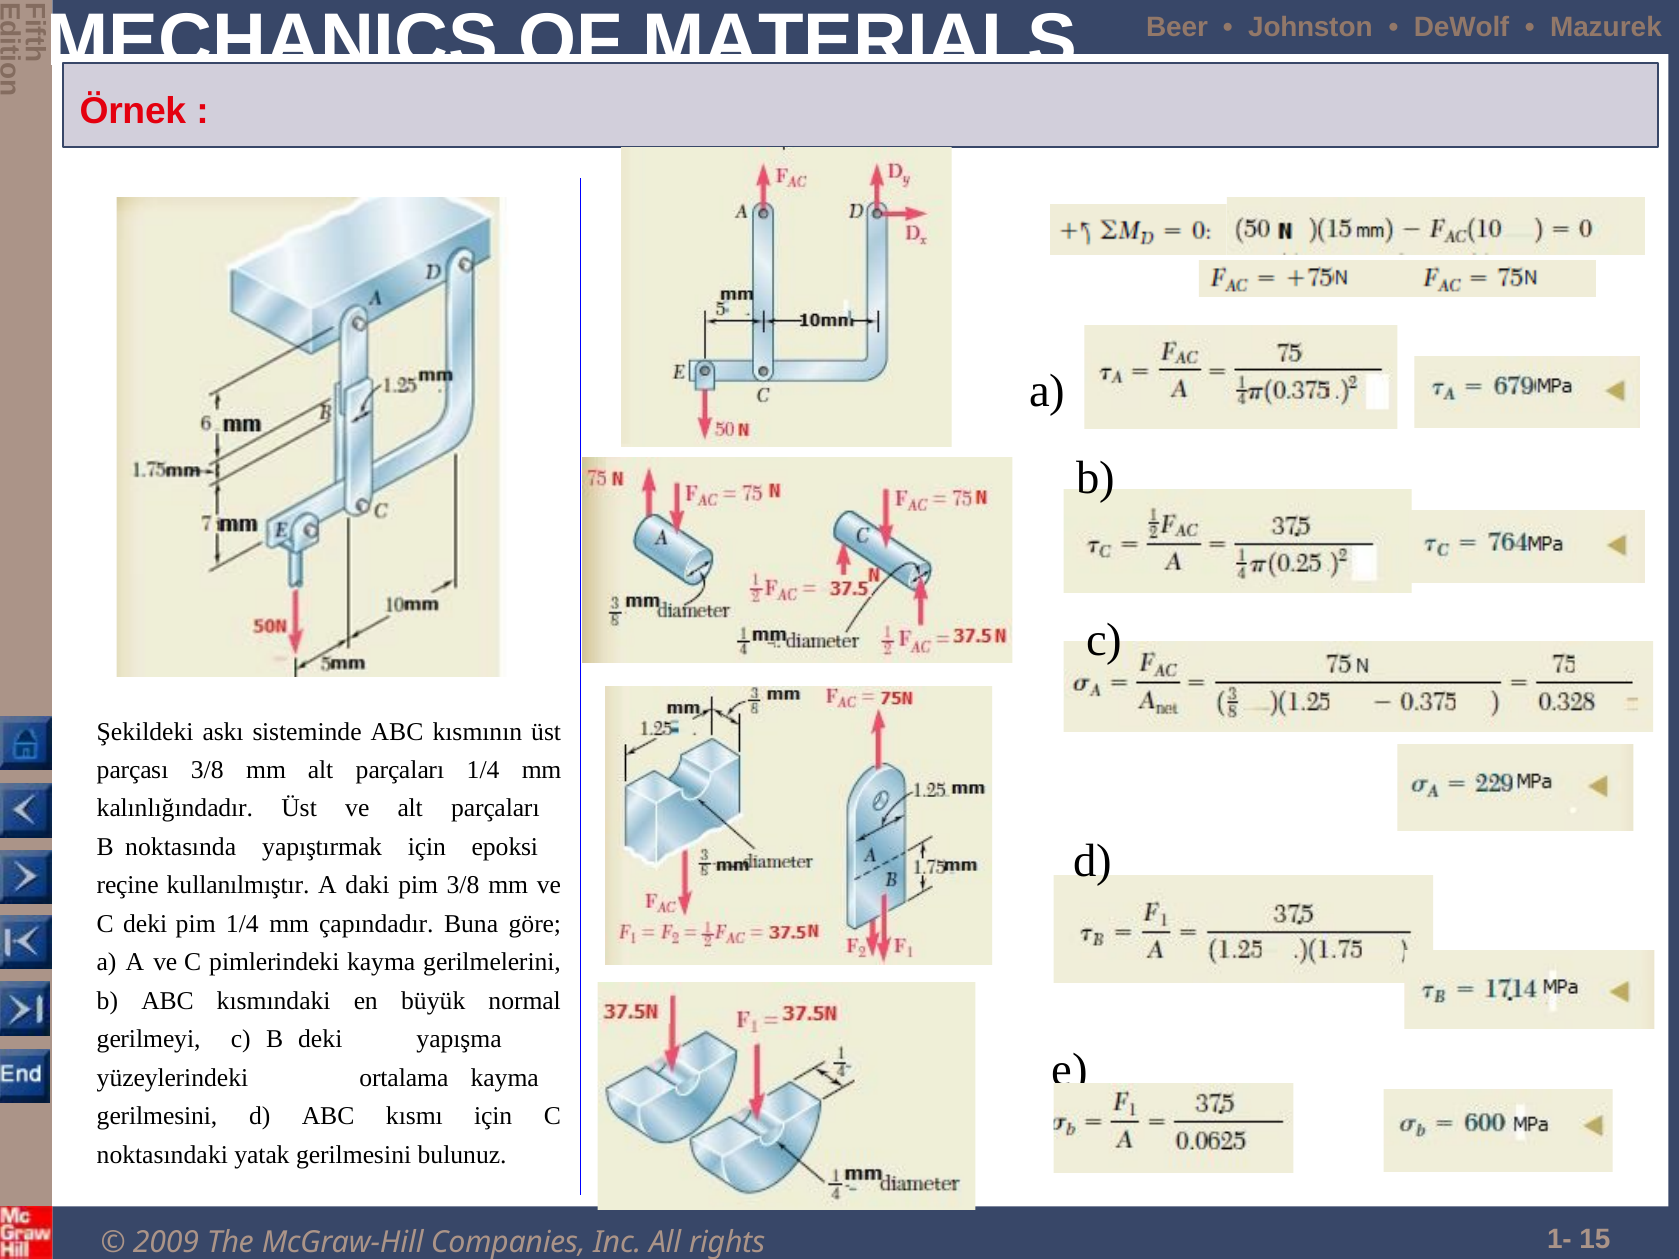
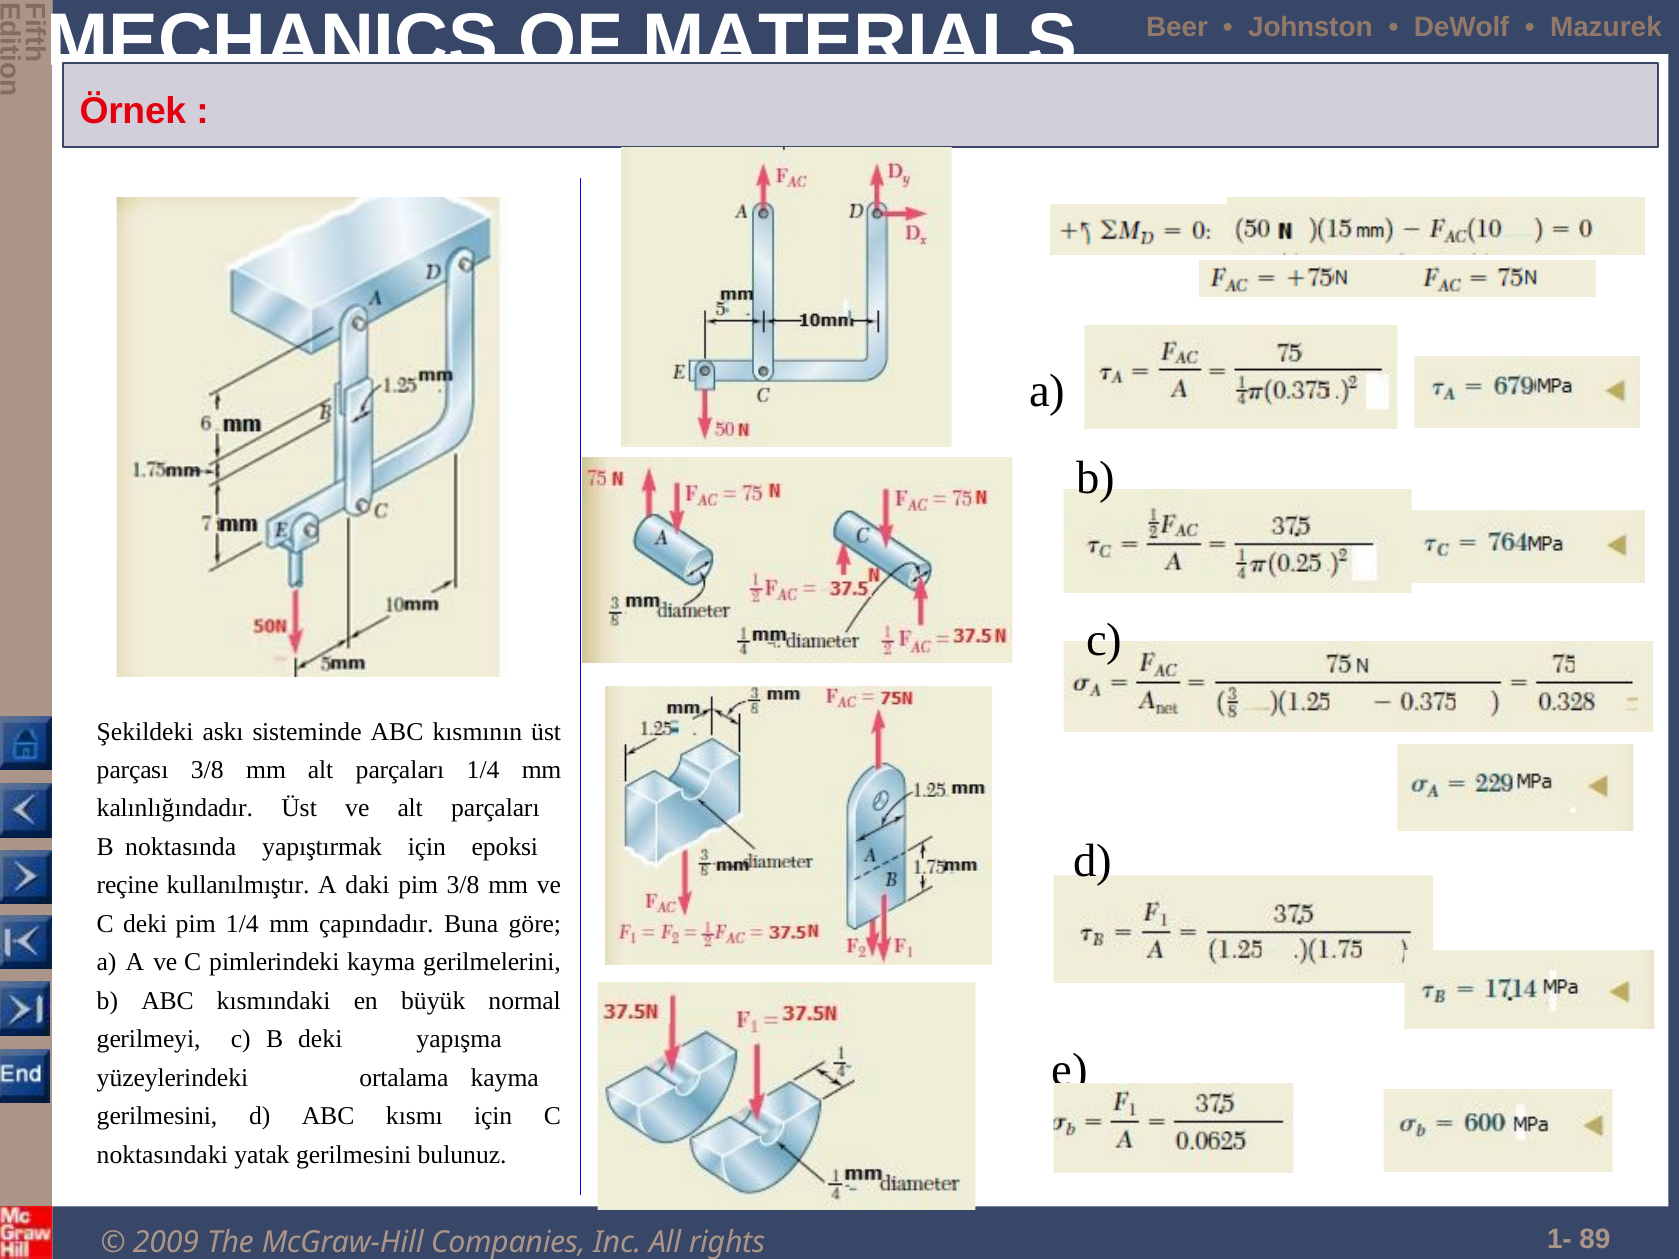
15: 15 -> 89 (1595, 1240)
